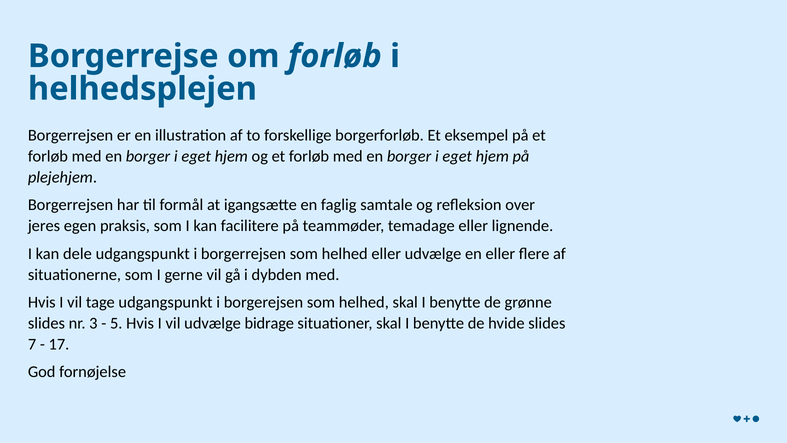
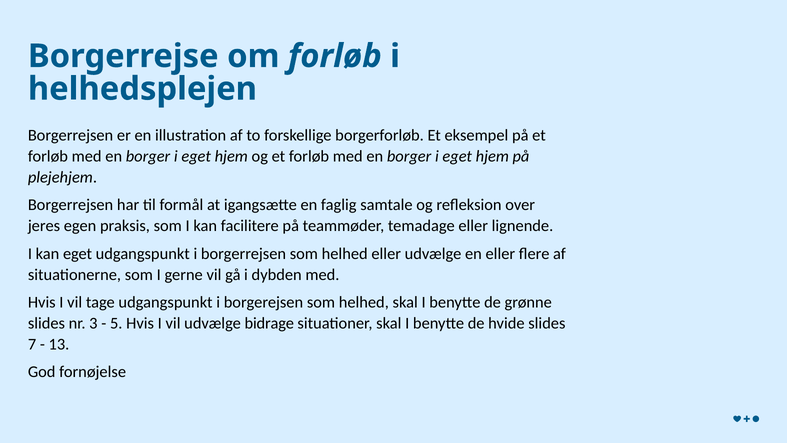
kan dele: dele -> eget (78, 253)
17: 17 -> 13 (59, 344)
